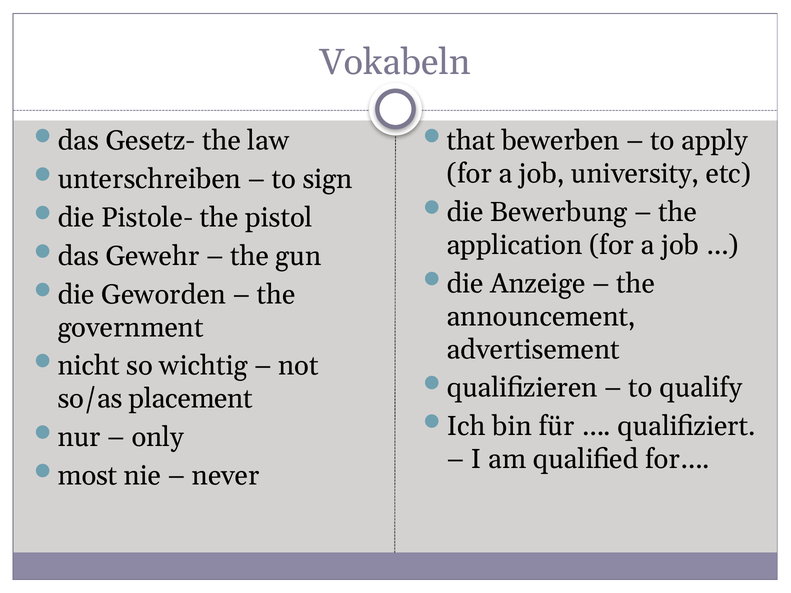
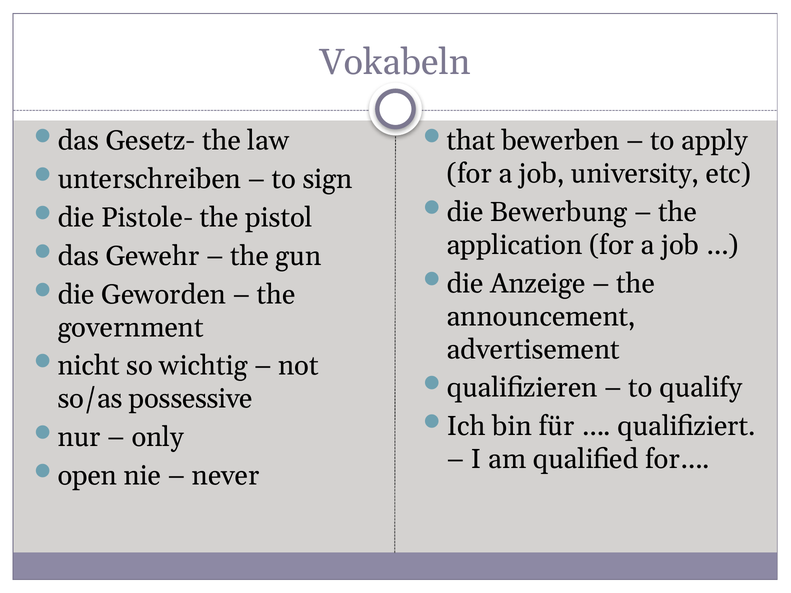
placement: placement -> possessive (191, 399)
most: most -> open (87, 476)
